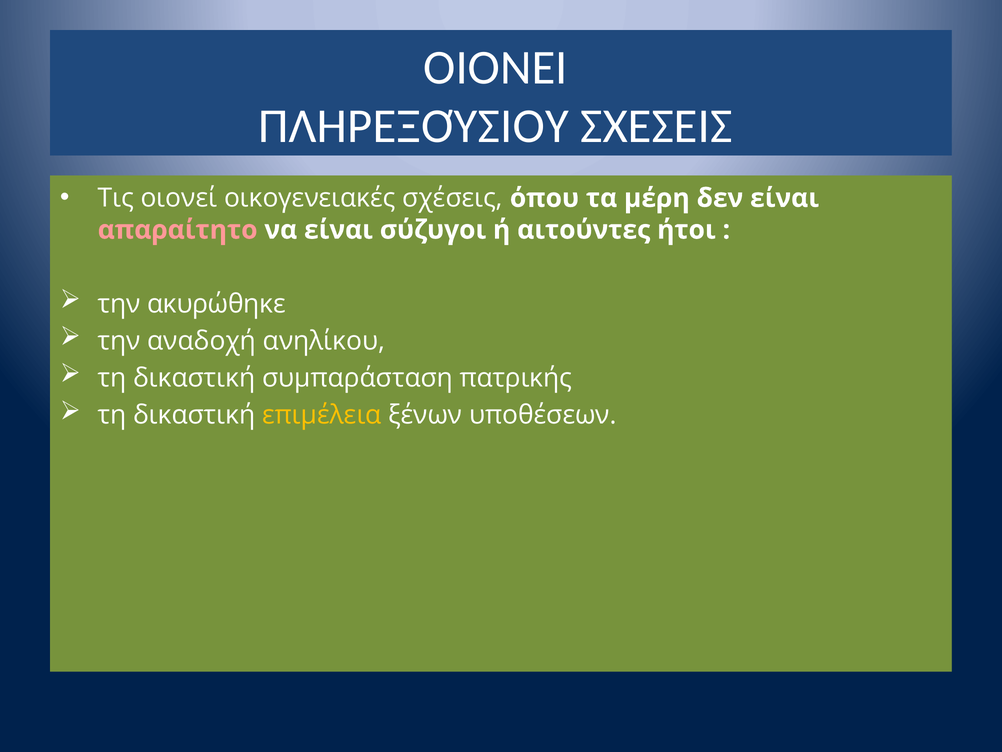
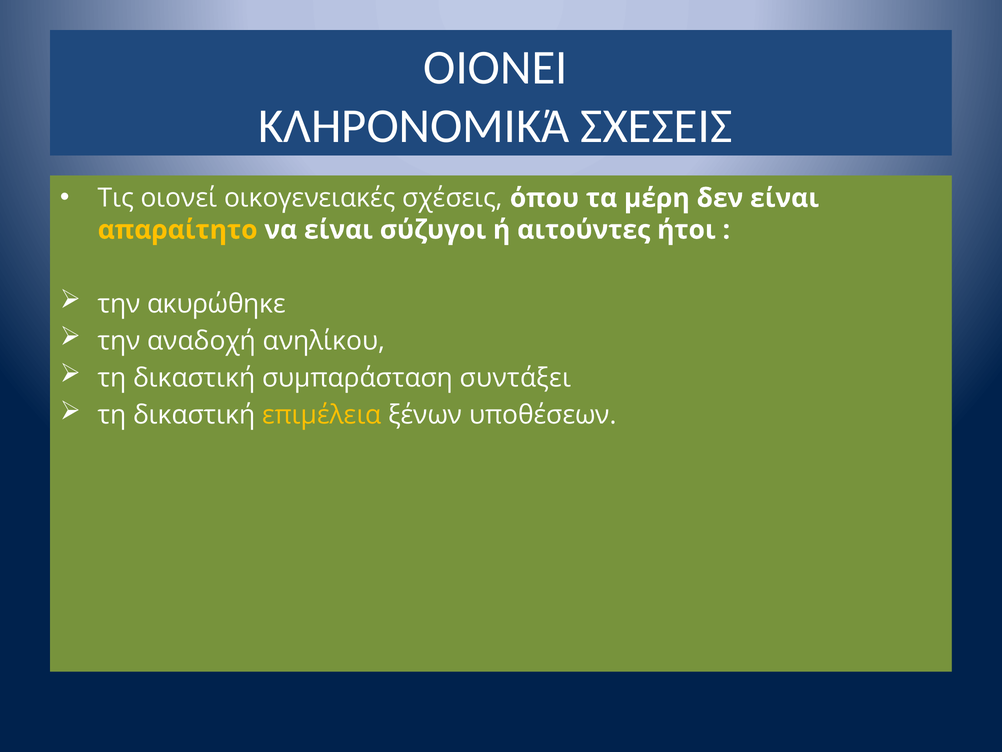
ΠΛΗΡΕΞΟΎΣΙΟΥ: ΠΛΗΡΕΞΟΎΣΙΟΥ -> ΚΛΗΡΟΝΟΜΙΚΆ (414, 126)
απαραίτητο colour: pink -> yellow (178, 230)
πατρικής: πατρικής -> συντάξει (516, 378)
